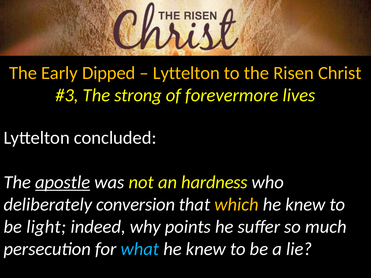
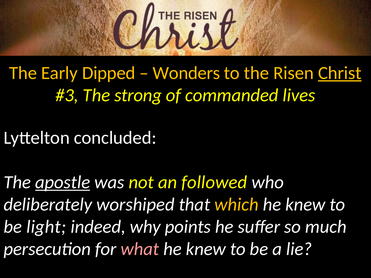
Lyttelton: Lyttelton -> Wonders (186, 73)
Christ underline: none -> present (340, 73)
forevermore: forevermore -> commanded (232, 95)
hardness: hardness -> followed (214, 182)
conversion: conversion -> worshiped (135, 205)
what colour: light blue -> pink (140, 249)
